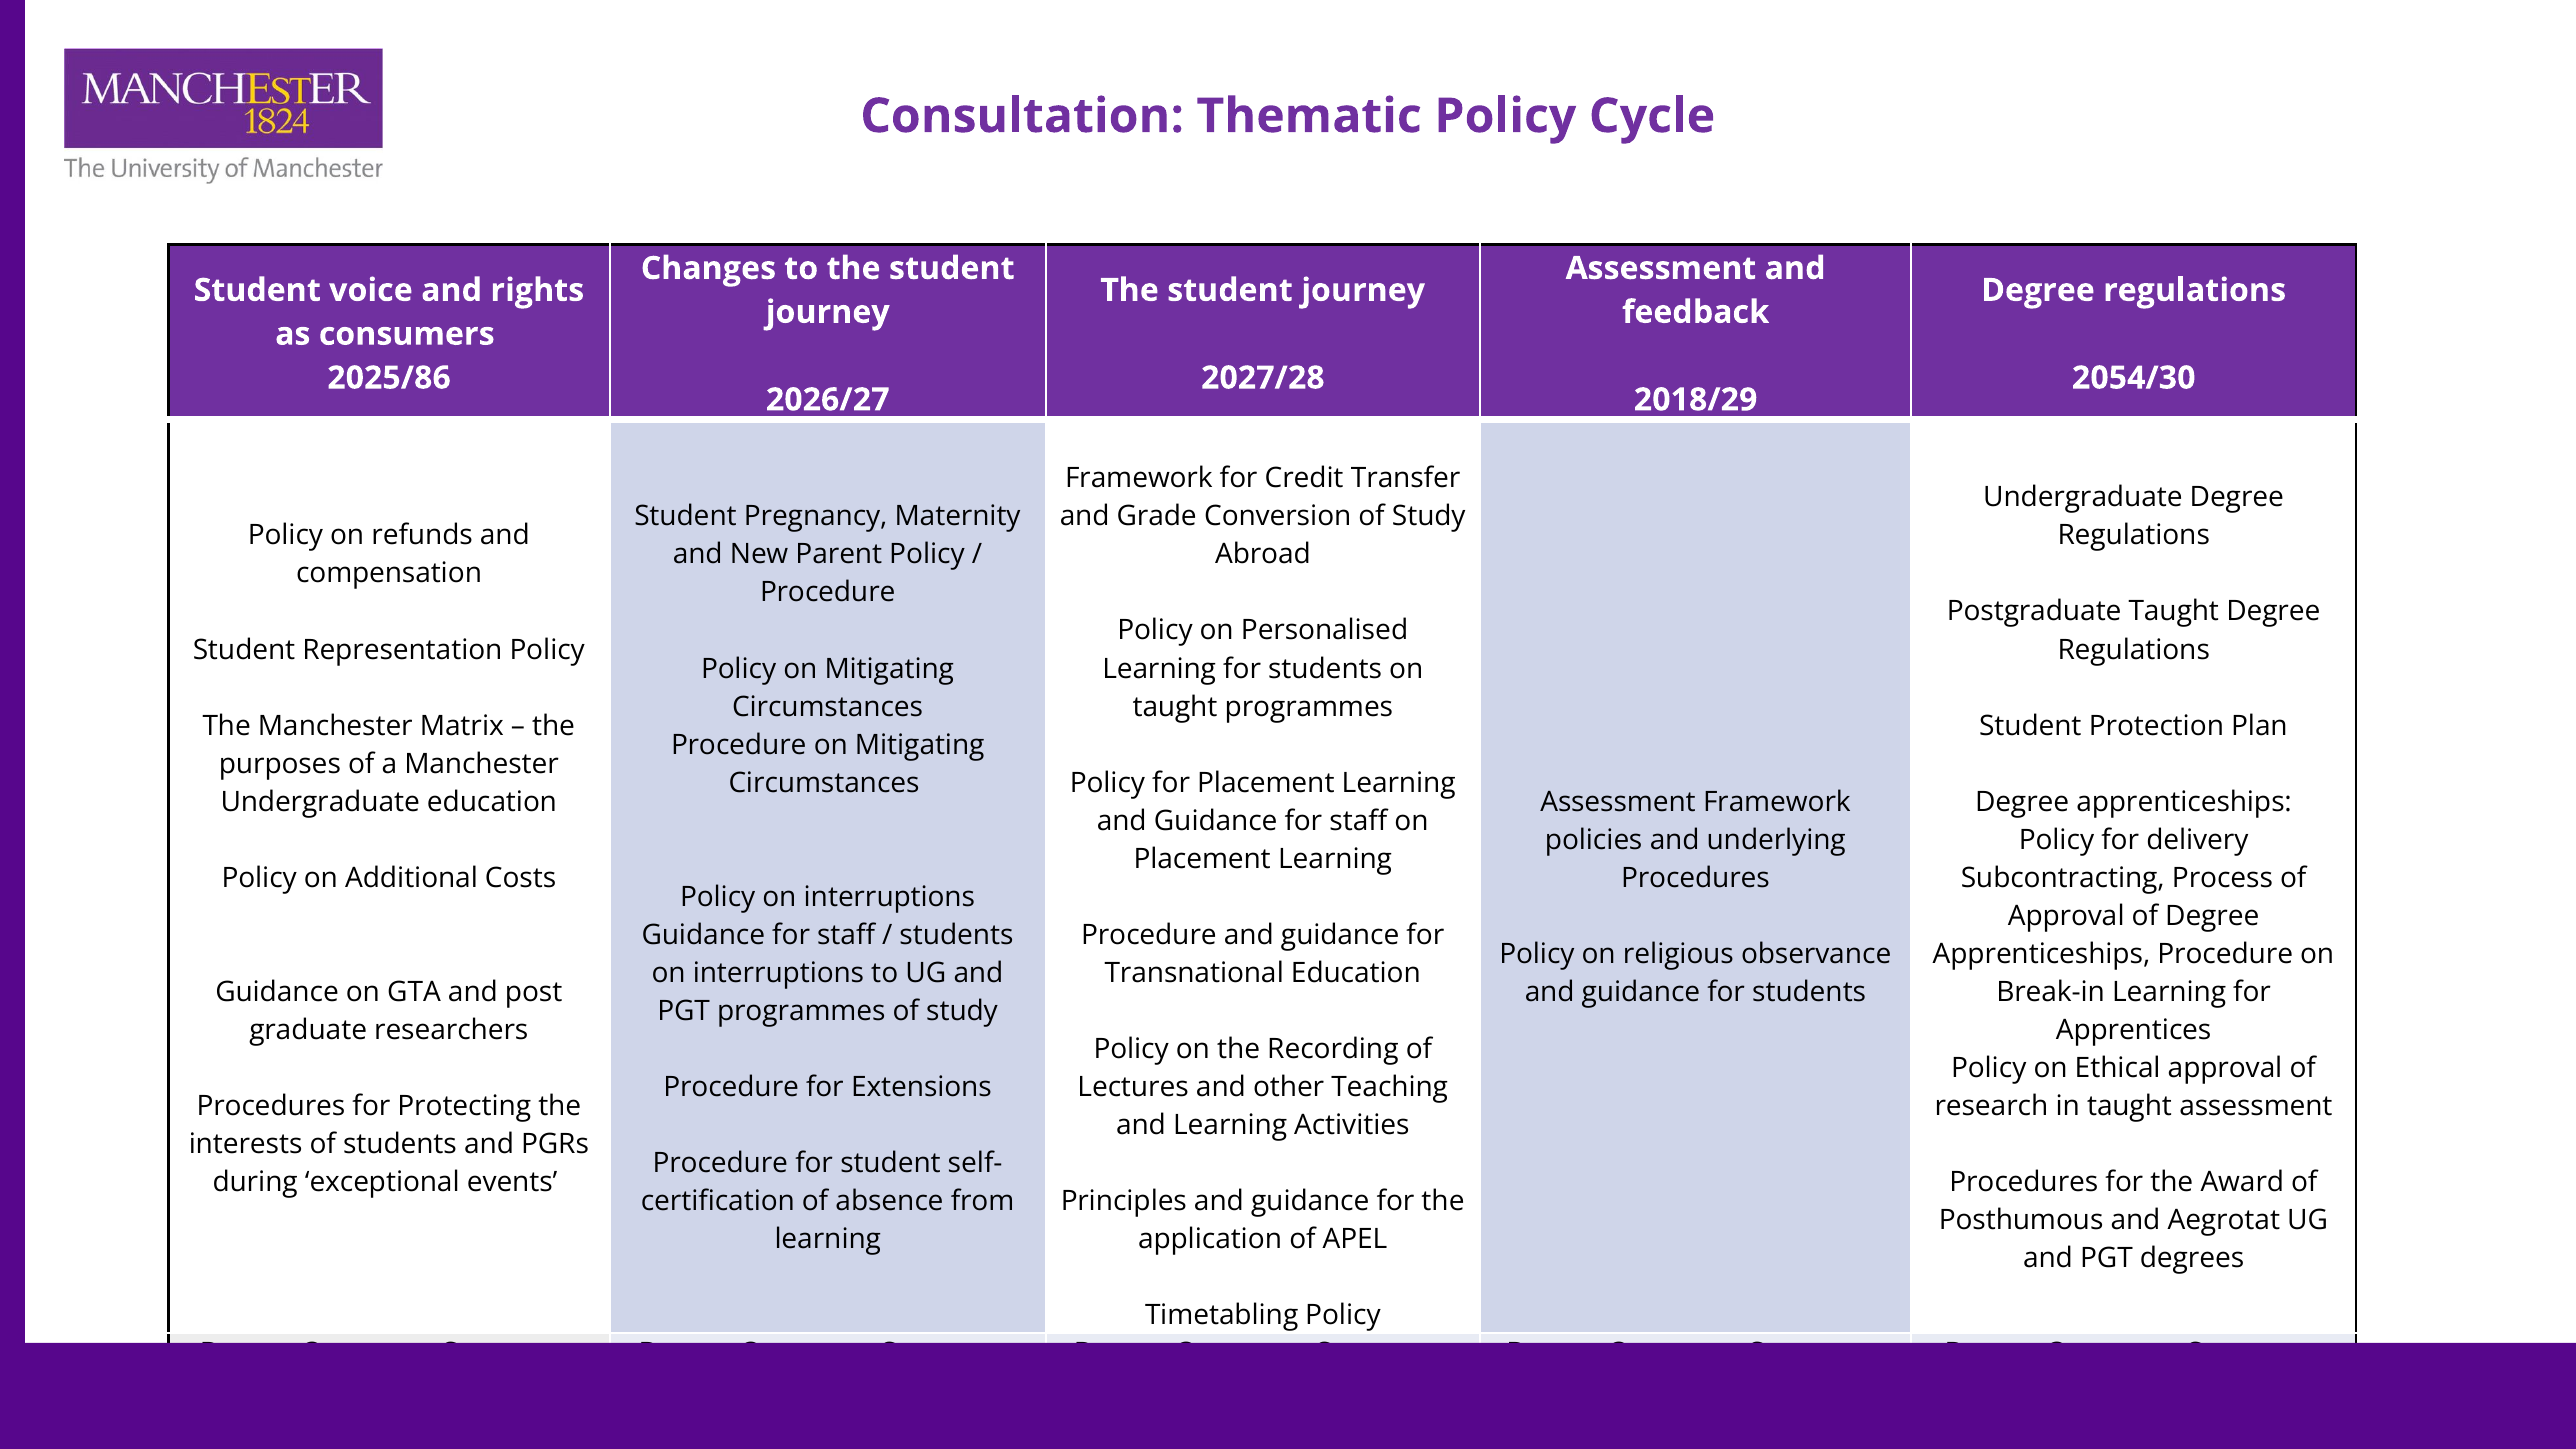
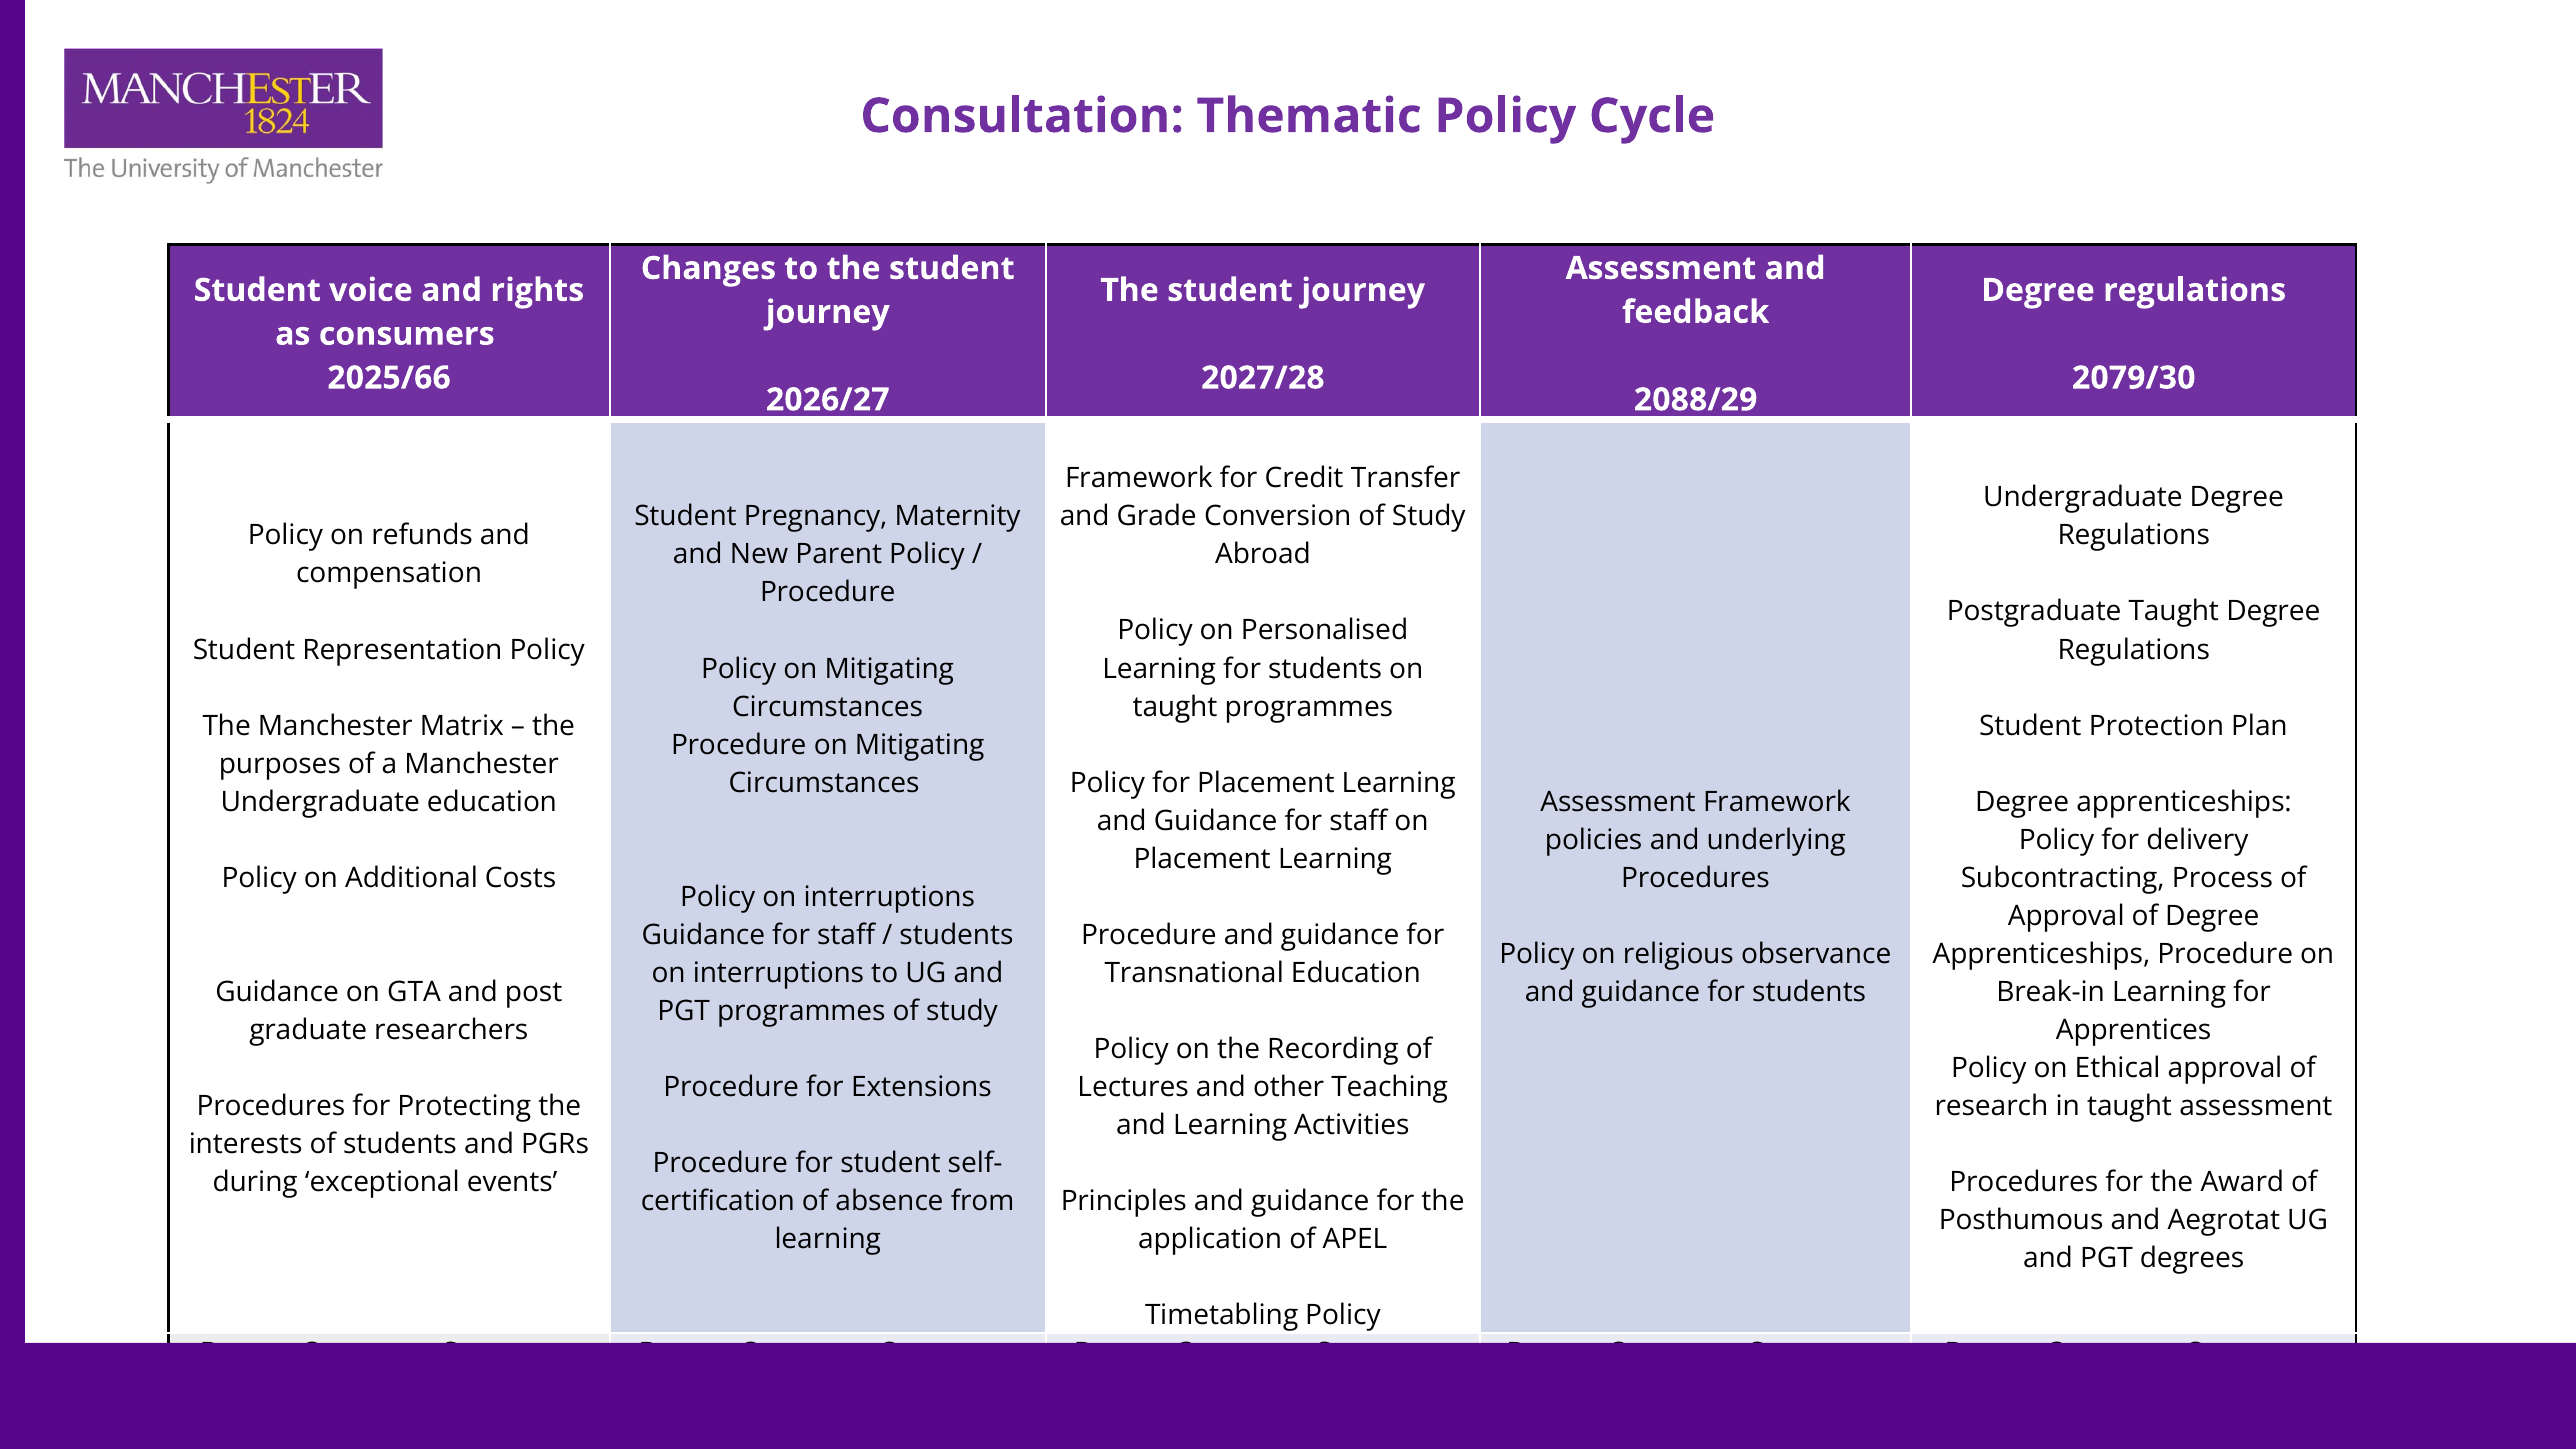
2025/86: 2025/86 -> 2025/66 (389, 378)
2054/30: 2054/30 -> 2079/30 (2134, 378)
2018/29: 2018/29 -> 2088/29 (1696, 400)
